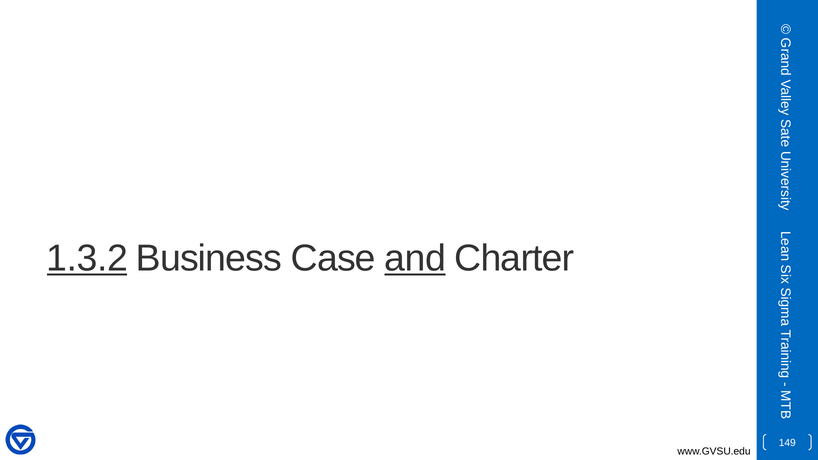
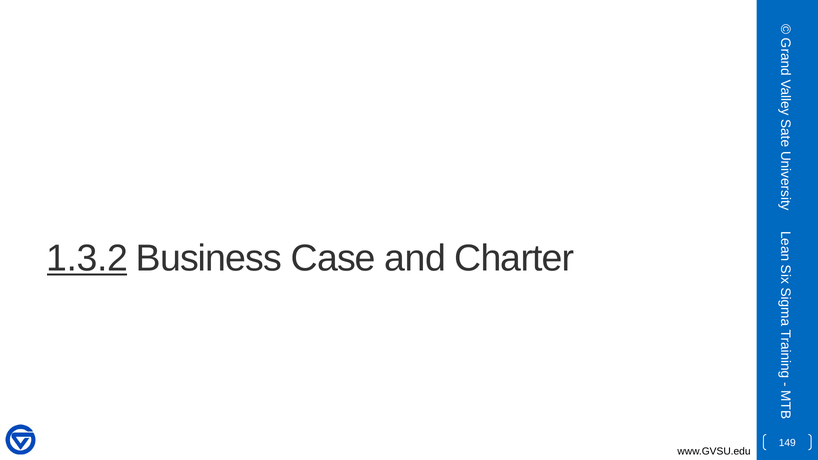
and underline: present -> none (415, 258)
